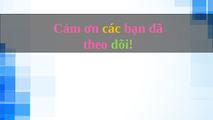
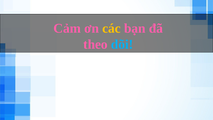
dõi colour: light green -> light blue (122, 44)
